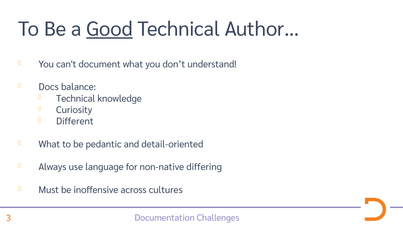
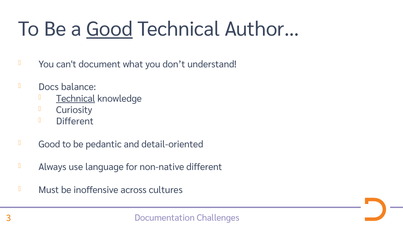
Technical underline: none -> present (76, 98)
What: What -> Good (49, 144)
non-native differing: differing -> different (204, 167)
